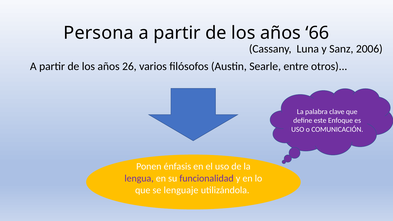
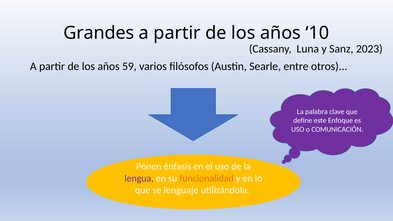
Persona: Persona -> Grandes (99, 33)
66: 66 -> 10 (317, 33)
2006: 2006 -> 2023 (369, 49)
26: 26 -> 59 (129, 66)
funcionalidad colour: purple -> orange (207, 178)
